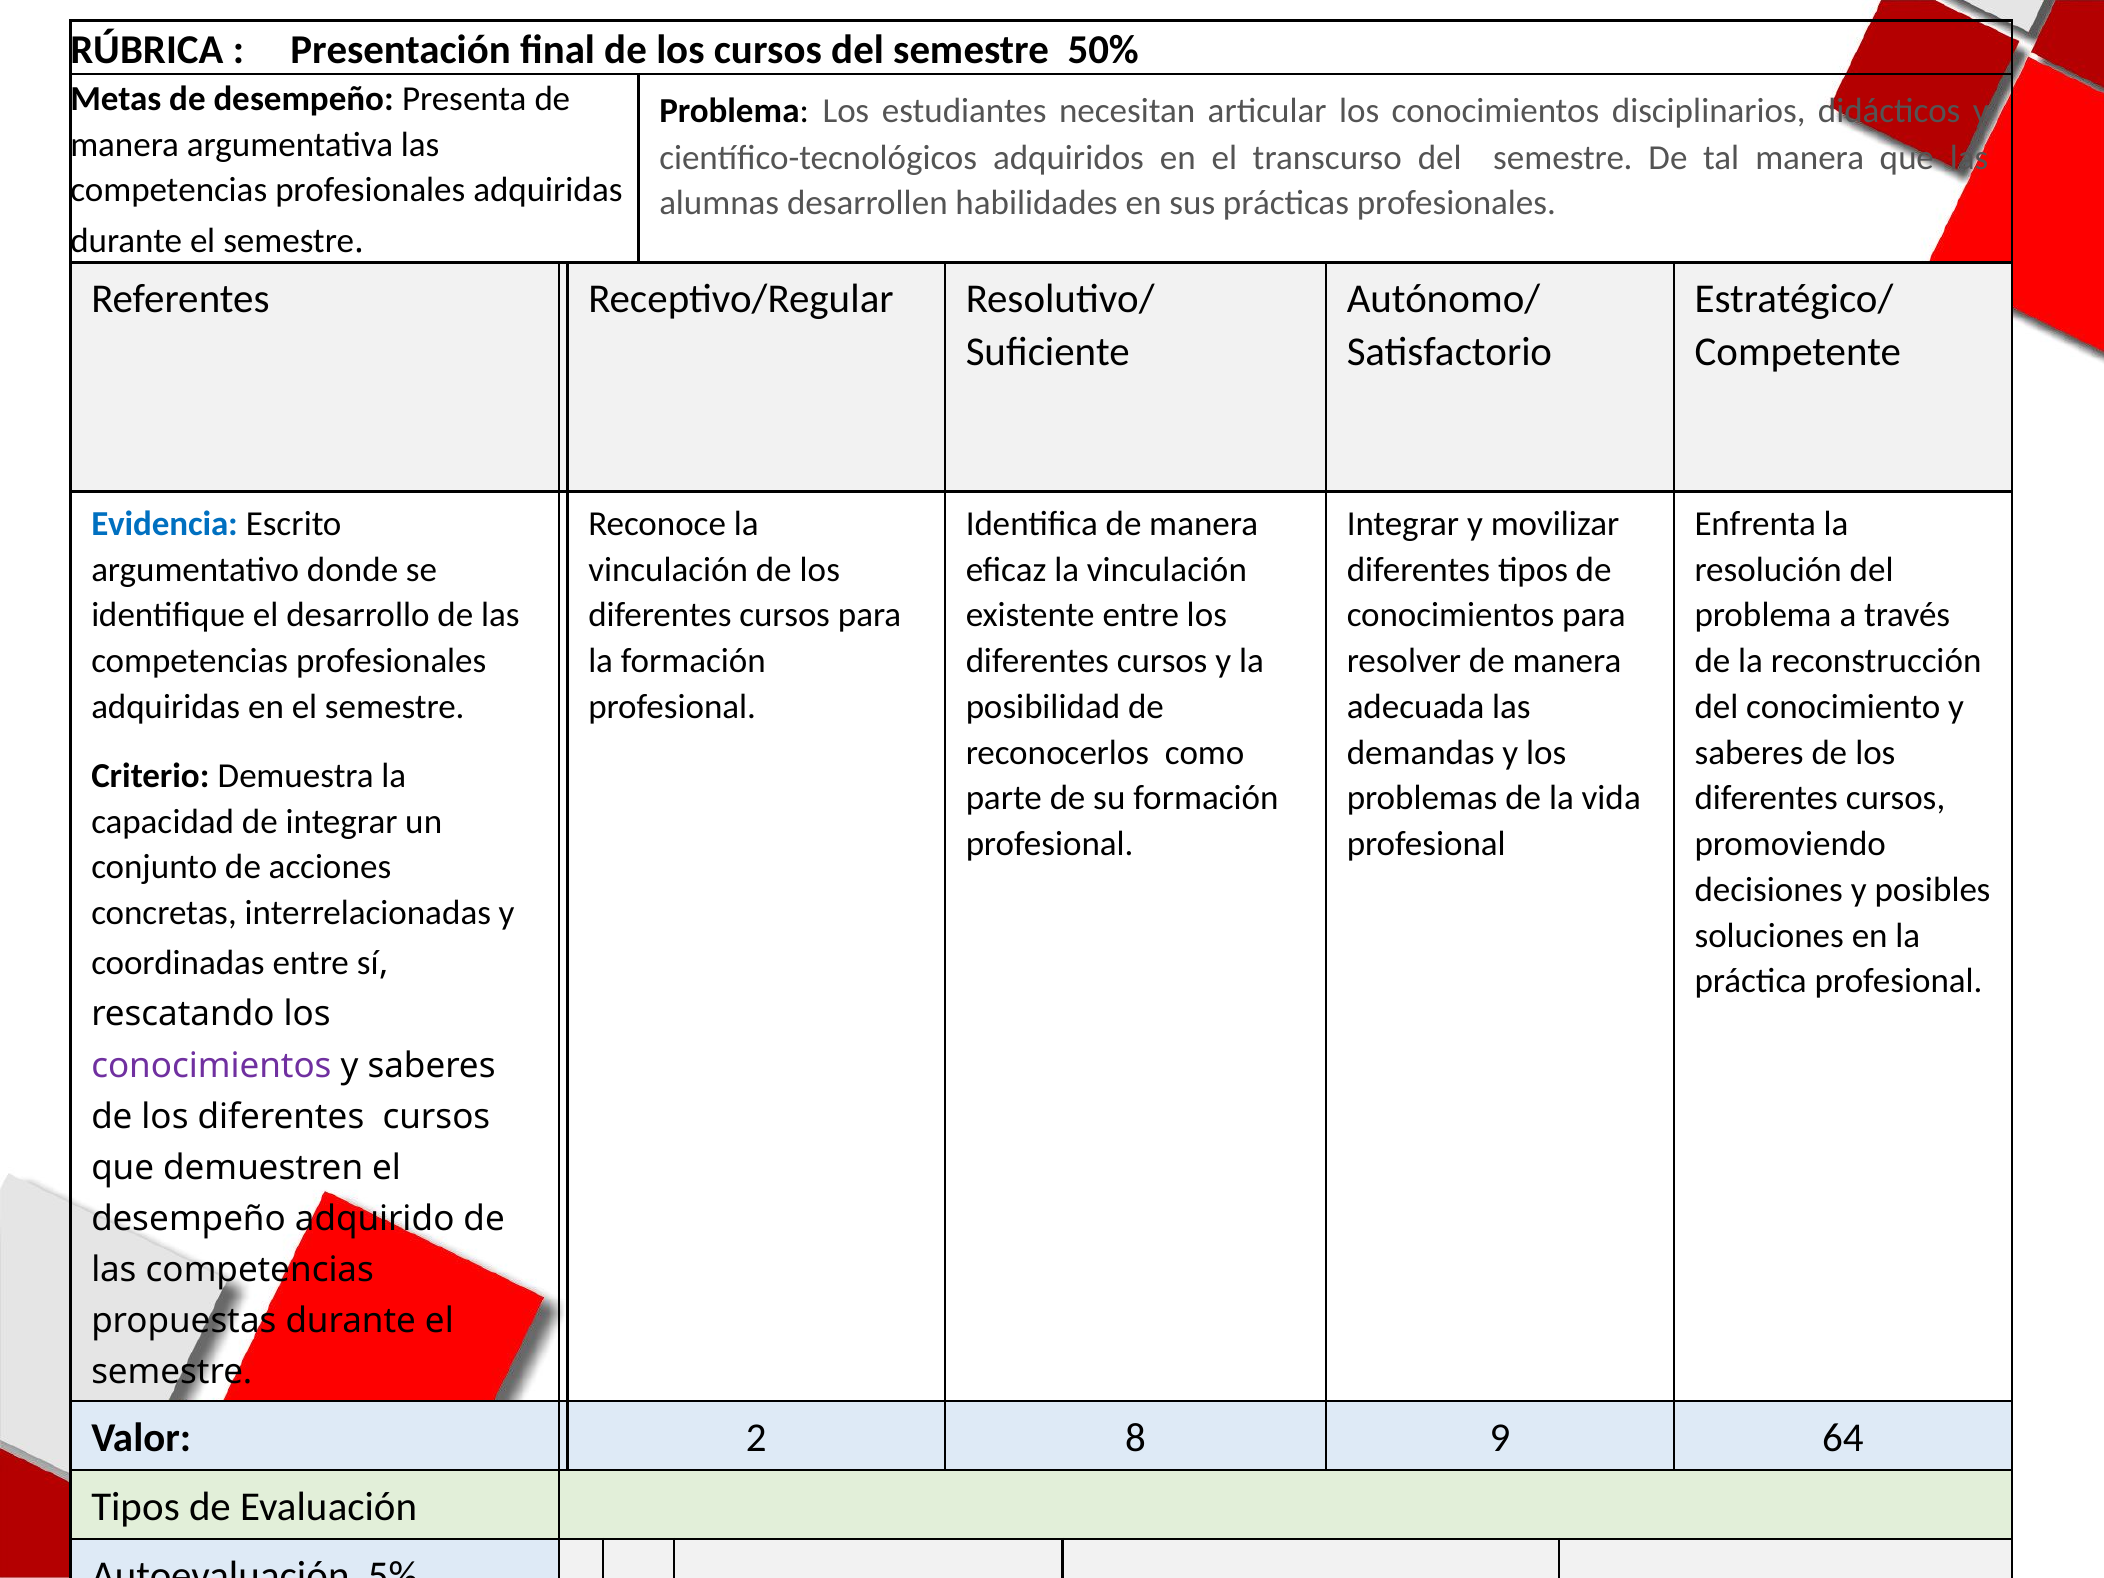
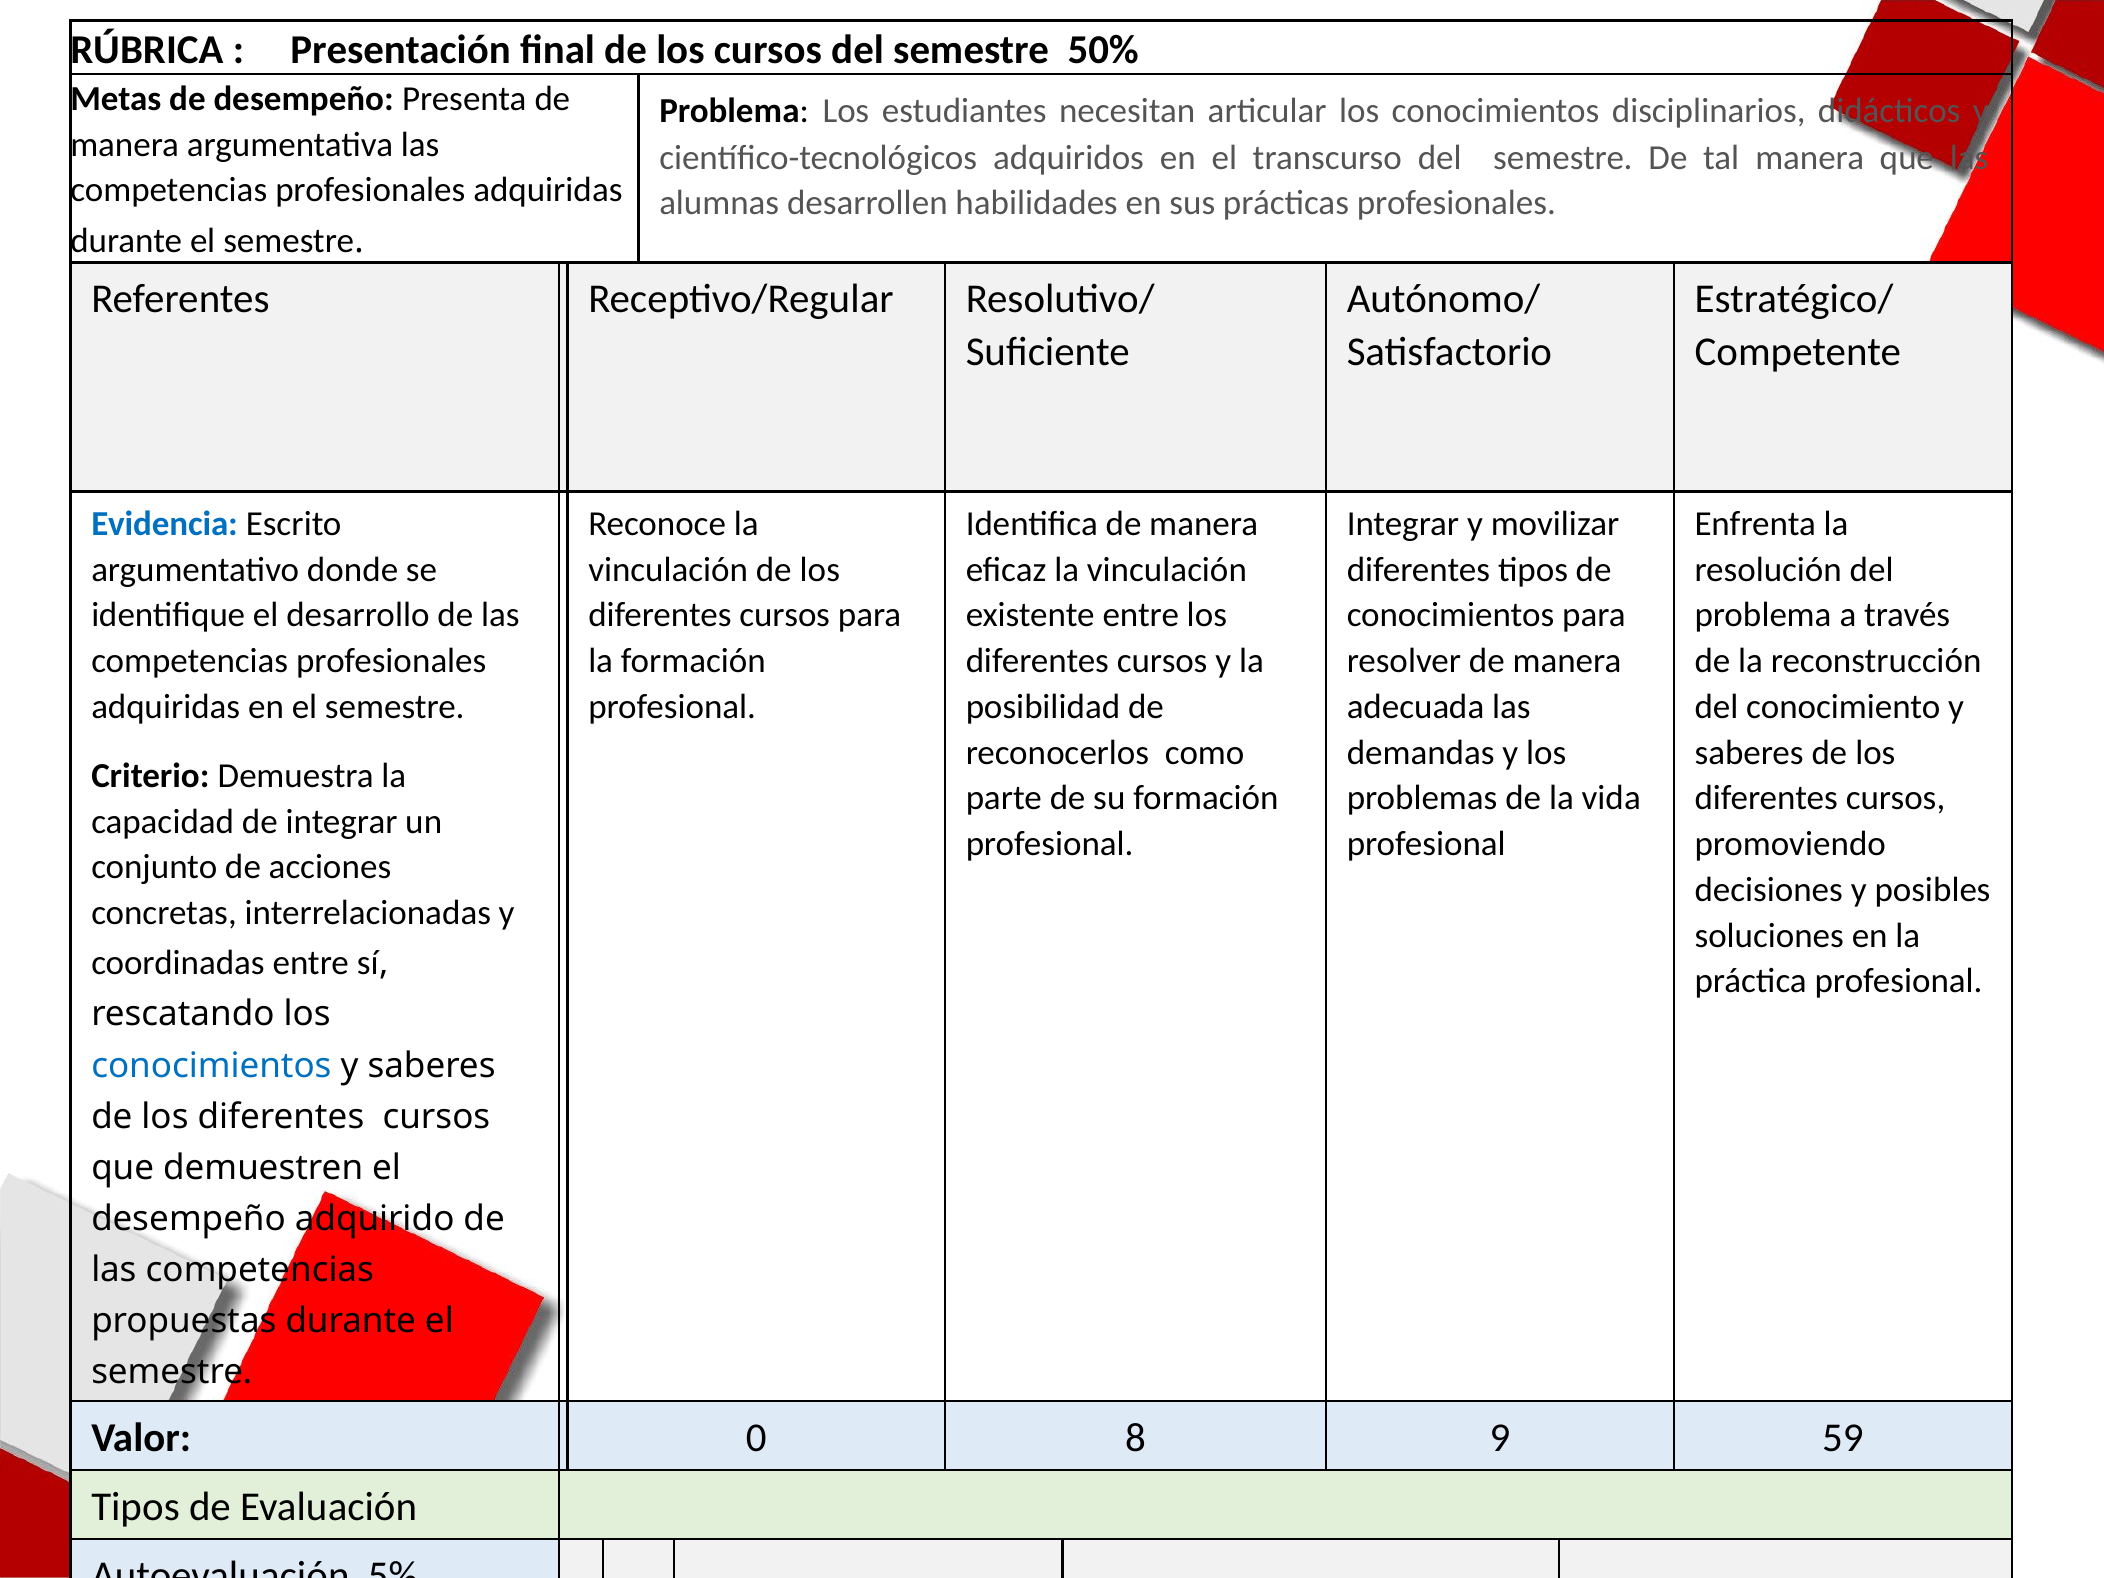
conocimientos colour: purple -> blue (211, 1065)
2: 2 -> 0 (756, 1438)
64: 64 -> 59 (1843, 1438)
